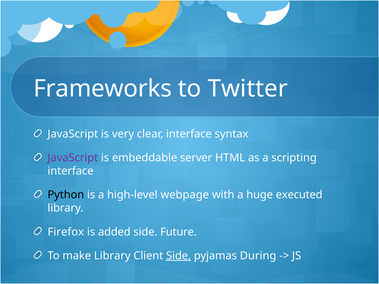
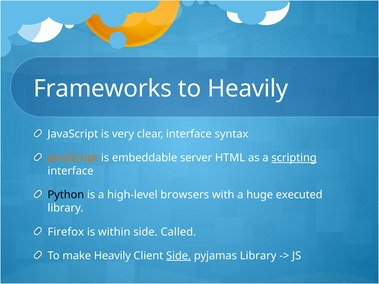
to Twitter: Twitter -> Heavily (248, 89)
JavaScript colour: purple -> orange (73, 158)
scripting underline: none -> present (294, 158)
webpage: webpage -> browsers (185, 195)
added: added -> within (114, 232)
Future: Future -> Called (178, 232)
make Library: Library -> Heavily (112, 256)
pyjamas During: During -> Library (258, 256)
